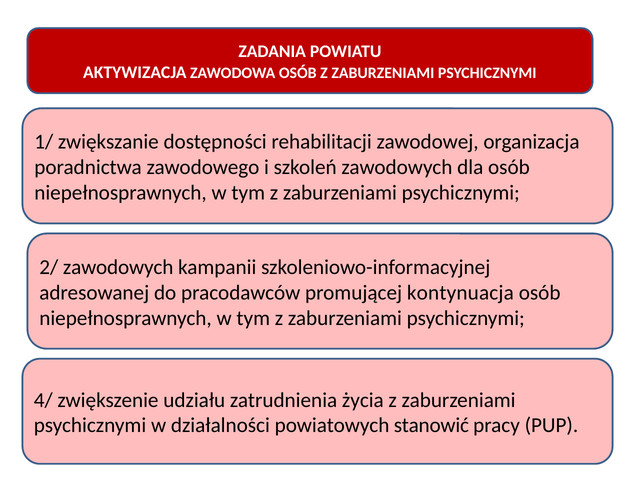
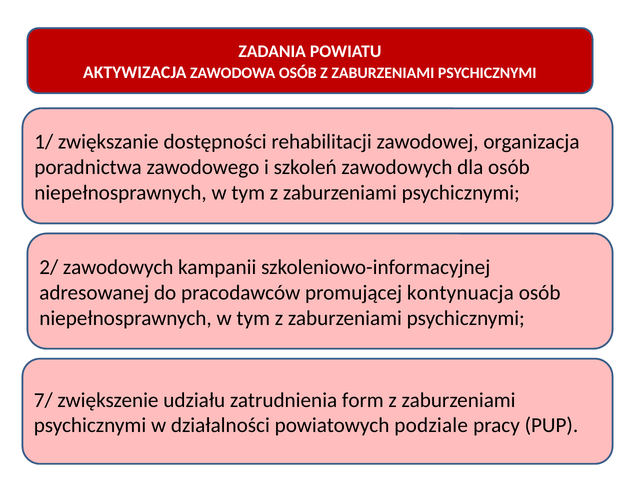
4/: 4/ -> 7/ (43, 399)
życia: życia -> form (363, 399)
stanowić: stanowić -> podziale (431, 425)
